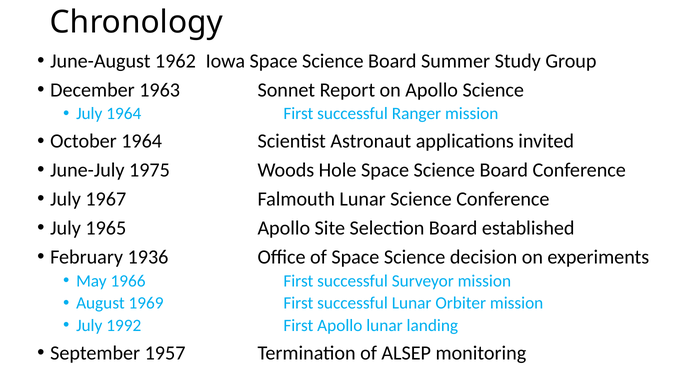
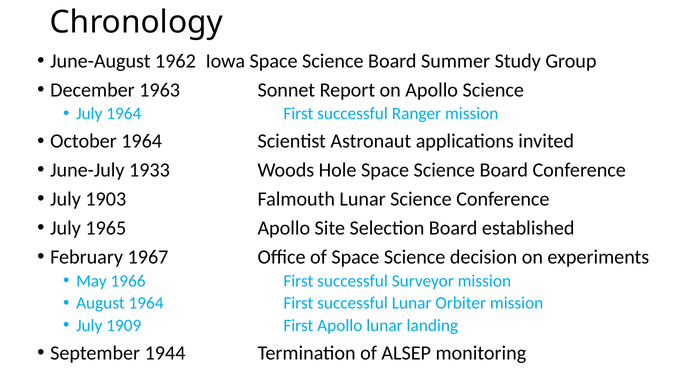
1975: 1975 -> 1933 (149, 170)
1967: 1967 -> 1903 (106, 199)
1936: 1936 -> 1967 (148, 257)
August 1969: 1969 -> 1964 (146, 303)
1992: 1992 -> 1909 (124, 325)
1957: 1957 -> 1944 (165, 353)
